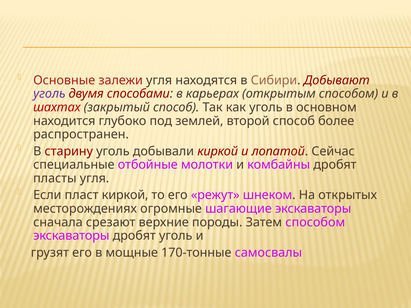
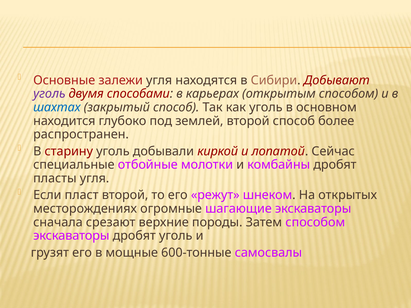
шахтах colour: red -> blue (57, 107)
пласт киркой: киркой -> второй (125, 195)
170-тонные: 170-тонные -> 600-тонные (196, 253)
